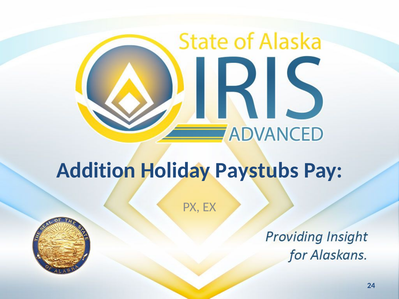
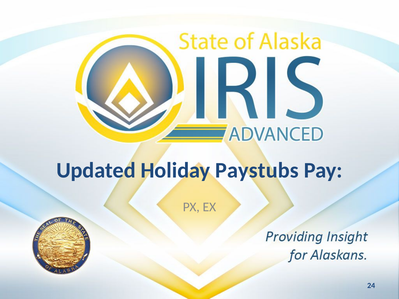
Addition: Addition -> Updated (96, 171)
